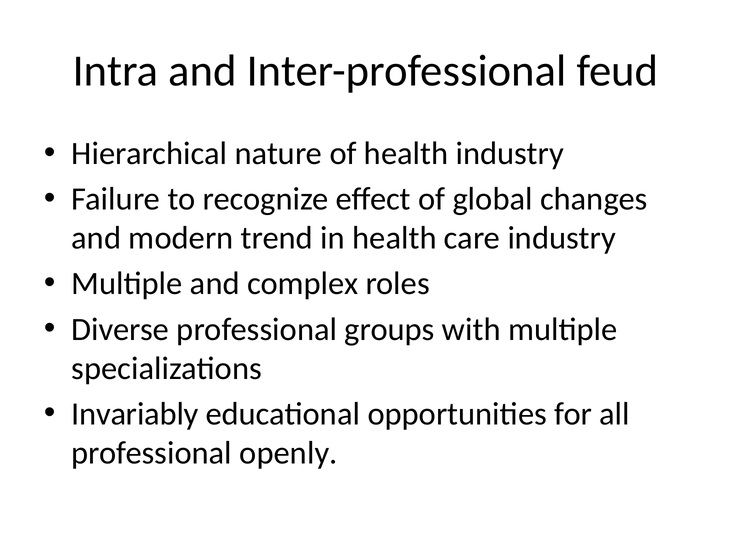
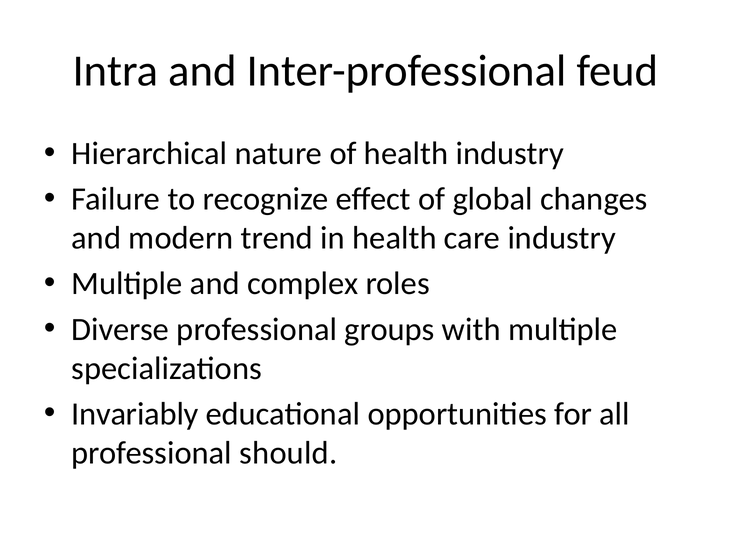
openly: openly -> should (288, 453)
